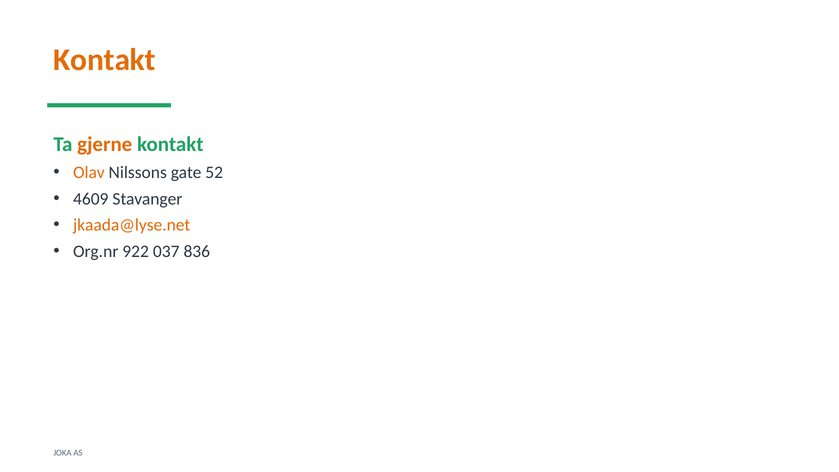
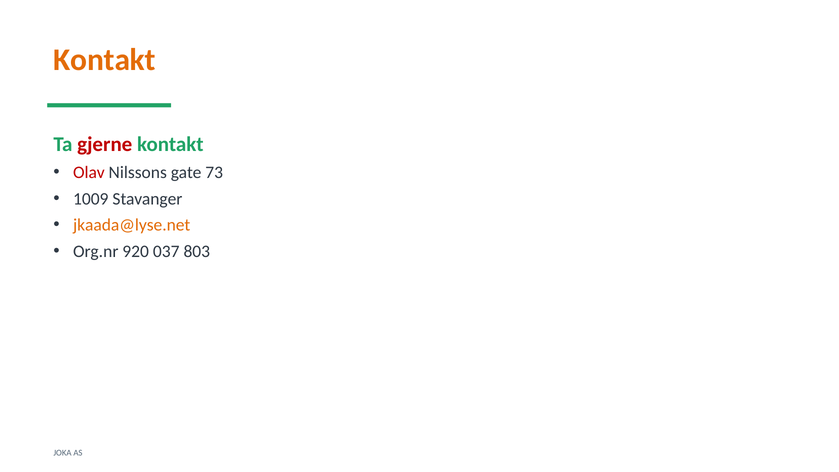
gjerne colour: orange -> red (105, 144)
Olav colour: orange -> red (89, 173)
52: 52 -> 73 (214, 173)
4609: 4609 -> 1009 (91, 199)
922: 922 -> 920 (136, 251)
836: 836 -> 803 (197, 251)
